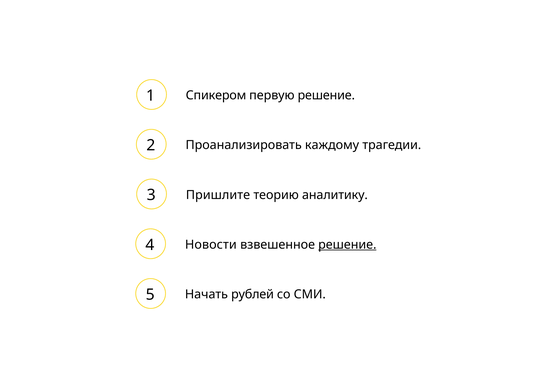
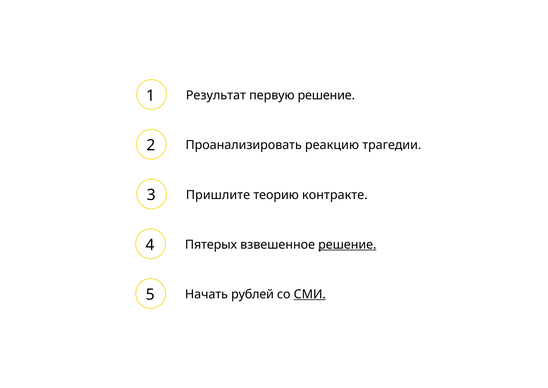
Спикером: Спикером -> Результат (216, 95)
каждому: каждому -> реакцию (332, 145)
аналитику: аналитику -> контракте (335, 195)
Новости: Новости -> Пятерых (211, 244)
СМИ underline: none -> present (310, 294)
